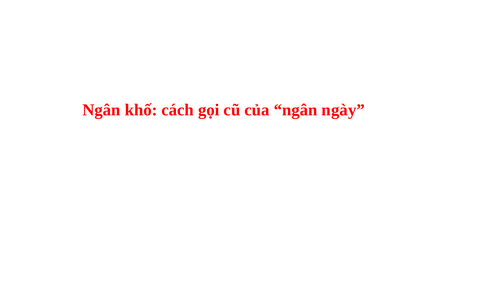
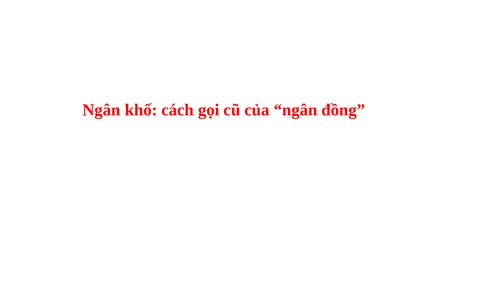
ngày: ngày -> đồng (343, 110)
